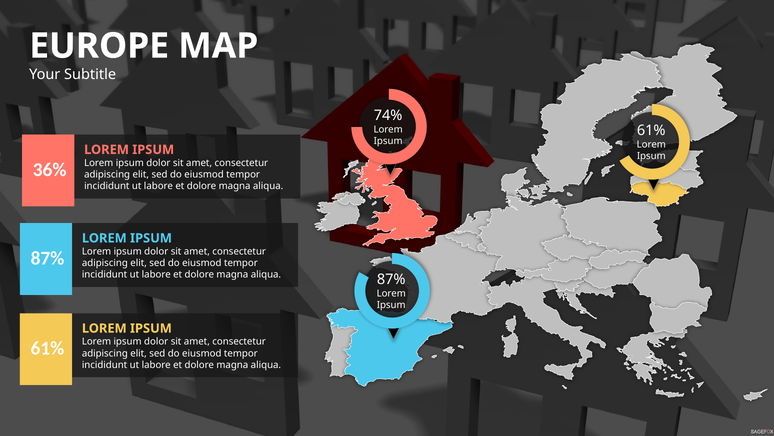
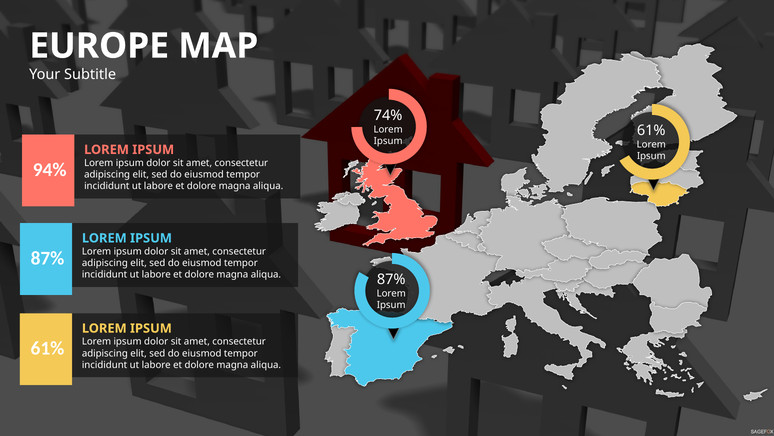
36%: 36% -> 94% (50, 170)
